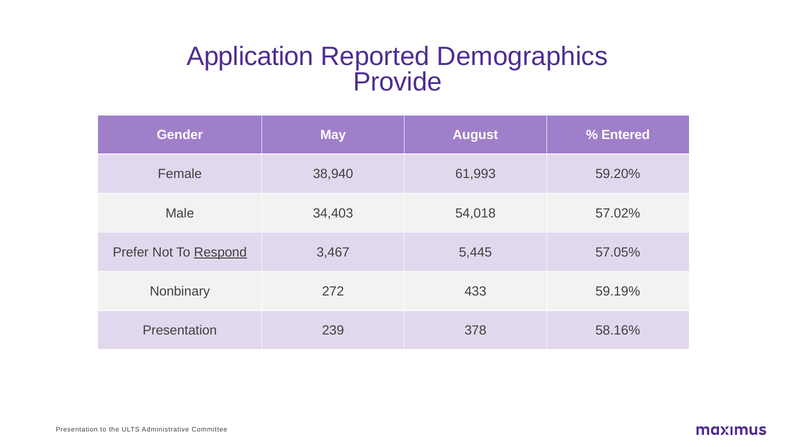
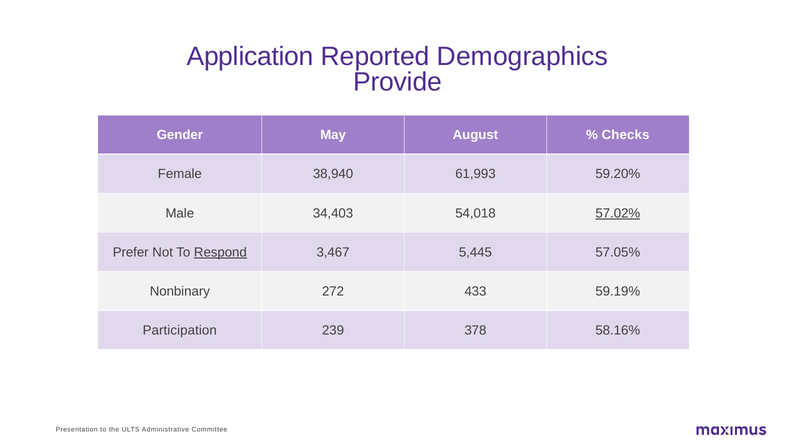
Entered: Entered -> Checks (626, 135)
57.02% underline: none -> present (618, 213)
Presentation: Presentation -> Participation (180, 331)
